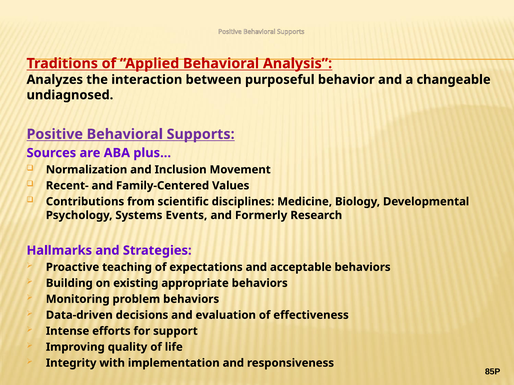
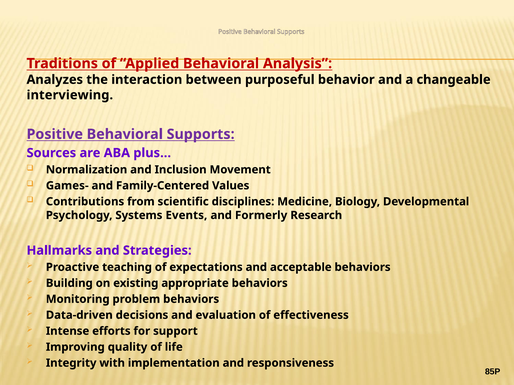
undiagnosed: undiagnosed -> interviewing (70, 95)
Recent-: Recent- -> Games- (67, 186)
